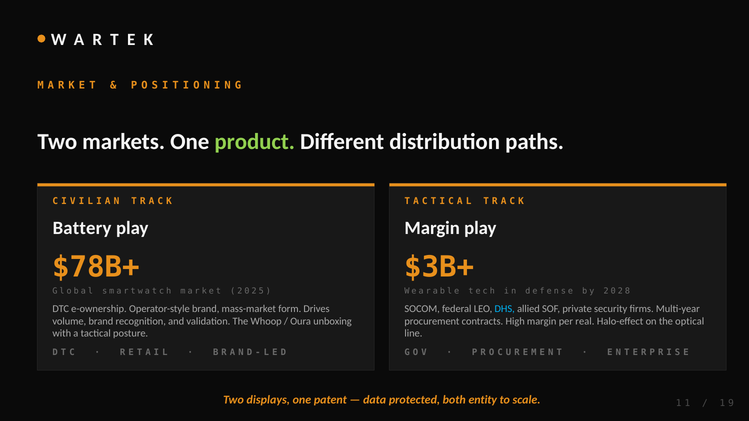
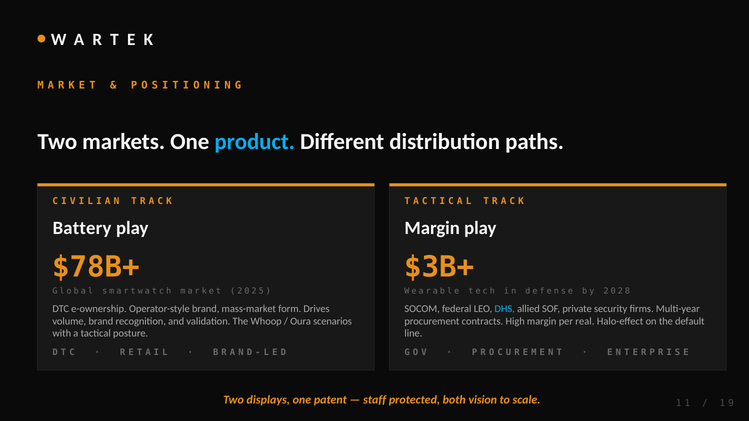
product colour: light green -> light blue (255, 142)
unboxing: unboxing -> scenarios (333, 321)
optical: optical -> default (690, 321)
data: data -> staff (375, 400)
entity: entity -> vision (483, 400)
